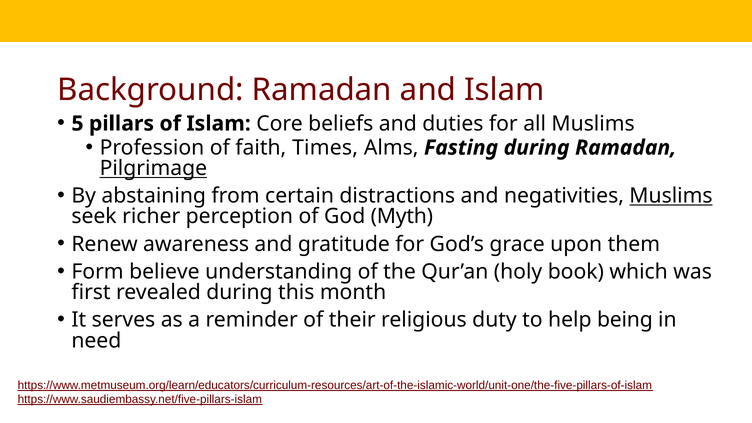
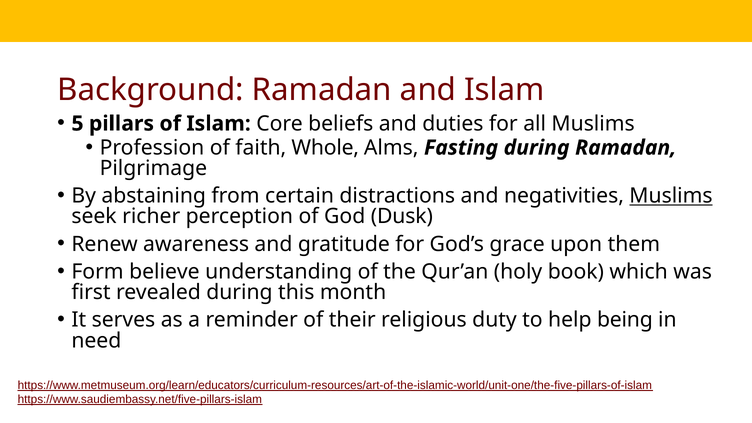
Times: Times -> Whole (325, 148)
Pilgrimage underline: present -> none (153, 168)
Myth: Myth -> Dusk (402, 217)
